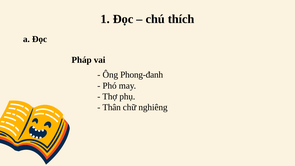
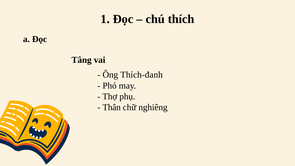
Pháp: Pháp -> Tâng (82, 60)
Phong-đanh: Phong-đanh -> Thích-đanh (142, 75)
